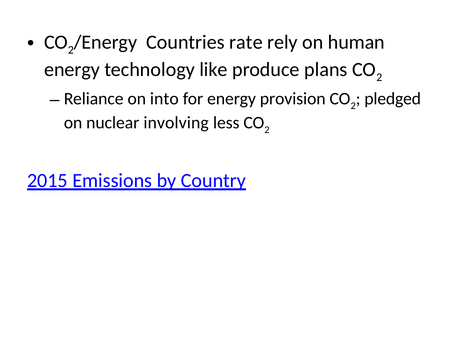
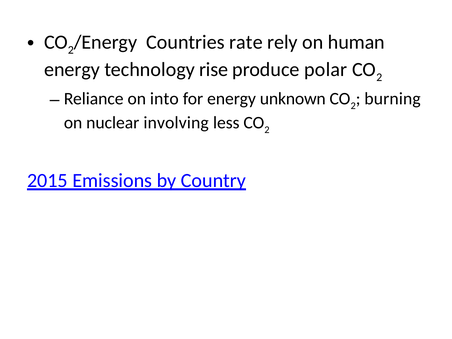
like: like -> rise (214, 70)
plans: plans -> polar (326, 70)
provision: provision -> unknown (293, 99)
pledged: pledged -> burning (393, 99)
